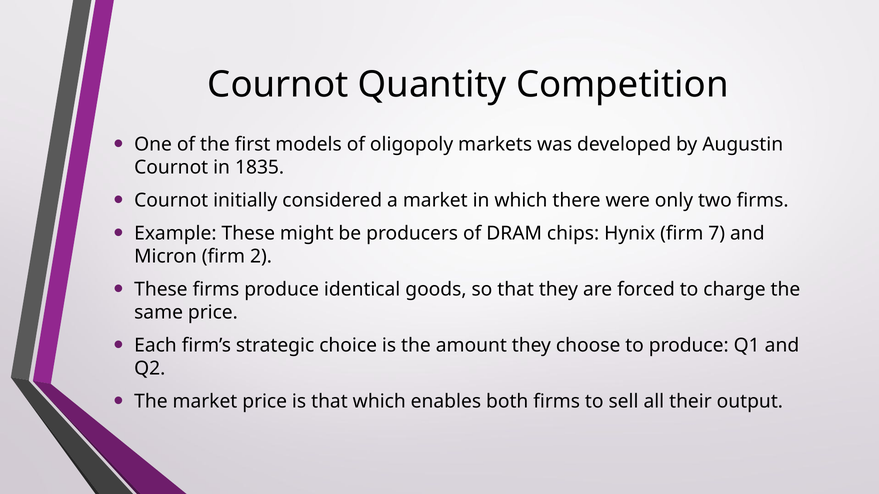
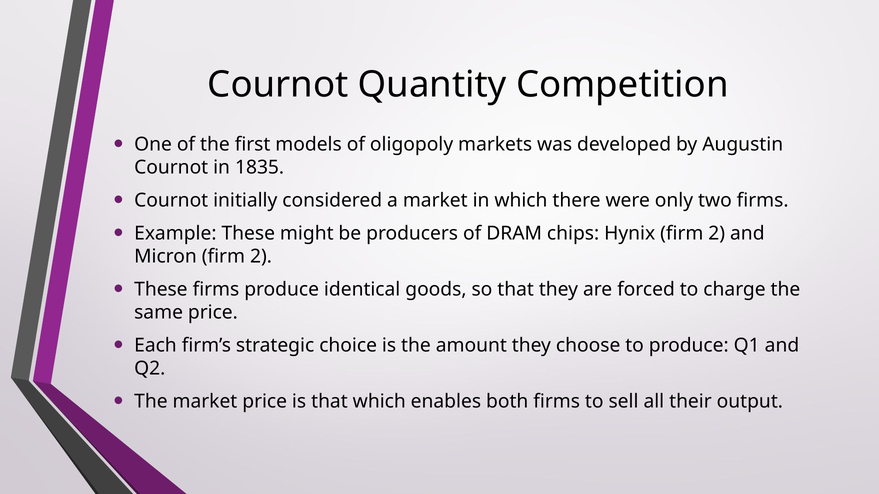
Hynix firm 7: 7 -> 2 (717, 233)
